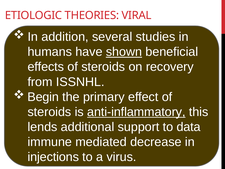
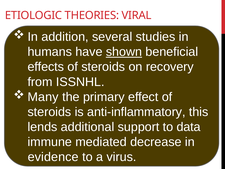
Begin: Begin -> Many (43, 97)
anti-inflammatory underline: present -> none (136, 112)
injections: injections -> evidence (53, 157)
